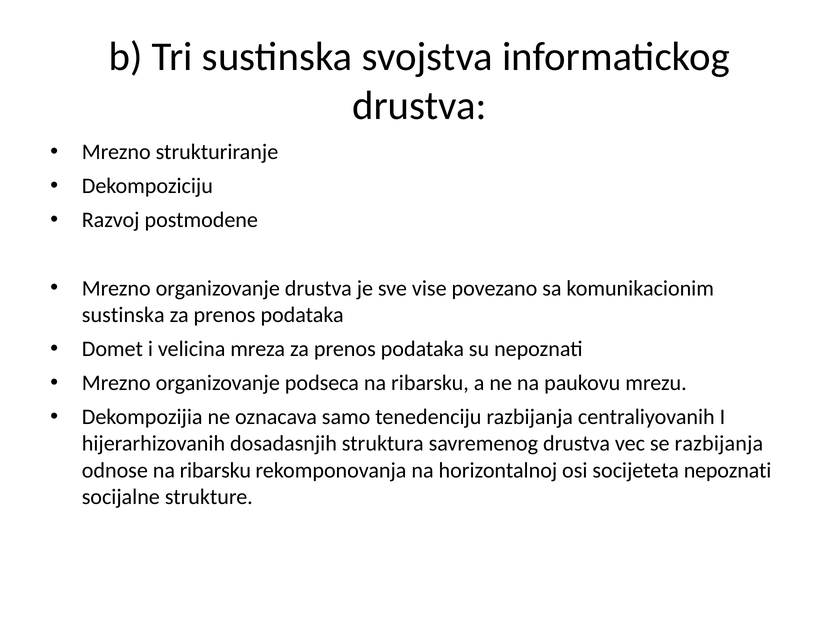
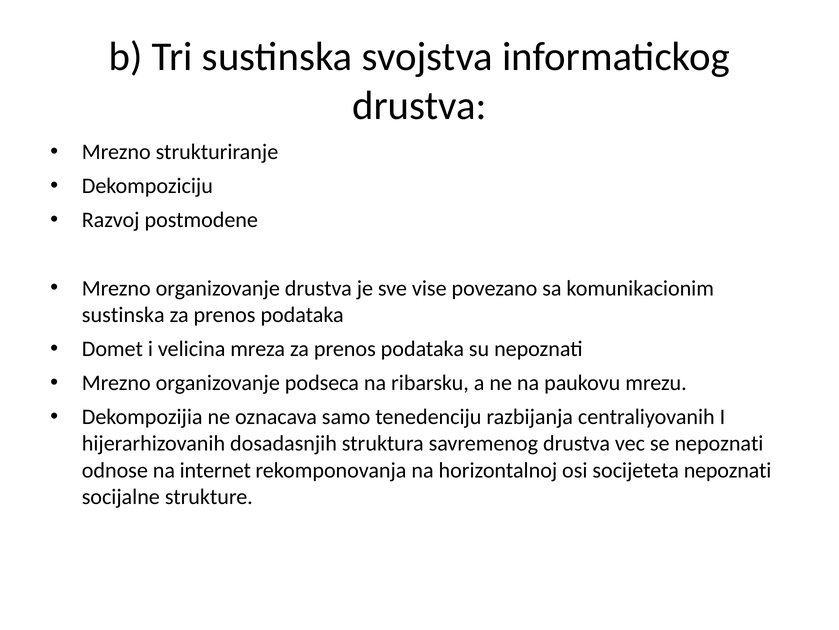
se razbijanja: razbijanja -> nepoznati (719, 443)
odnose na ribarsku: ribarsku -> internet (215, 470)
